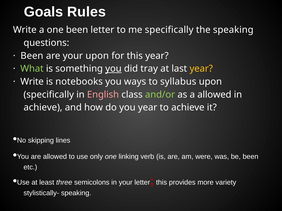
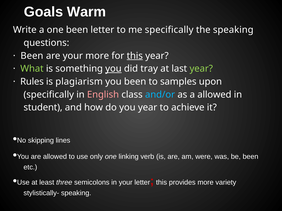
Rules: Rules -> Warm (87, 12)
your upon: upon -> more (97, 56)
this underline: none -> present (135, 56)
year colour: yellow -> light green (201, 69)
Write: Write -> Rules (32, 82)
notebooks: notebooks -> plagiarism (79, 82)
you ways: ways -> been (135, 82)
syllabus: syllabus -> samples (178, 82)
and/or colour: light green -> light blue (160, 95)
achieve: achieve -> student (43, 108)
